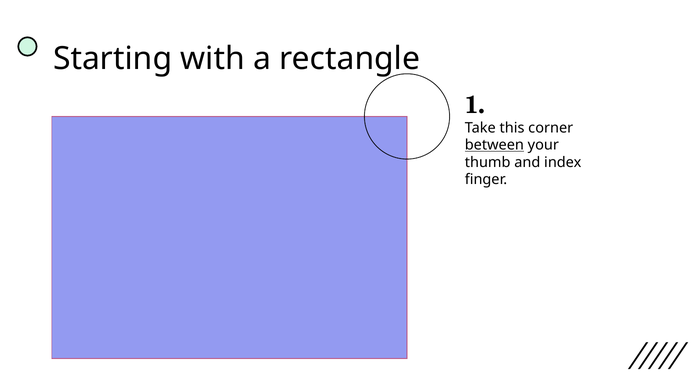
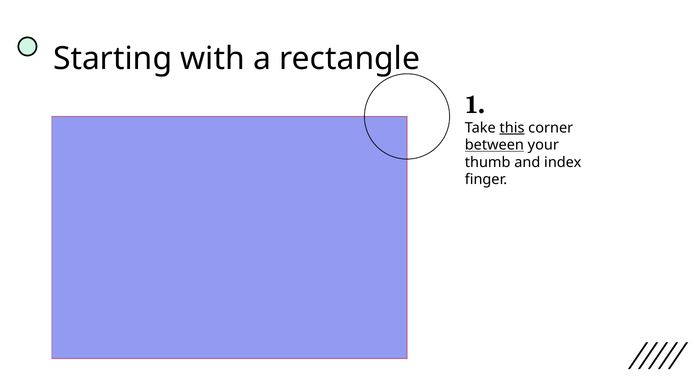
this underline: none -> present (512, 128)
